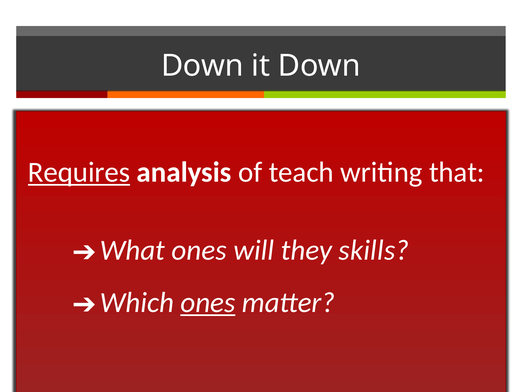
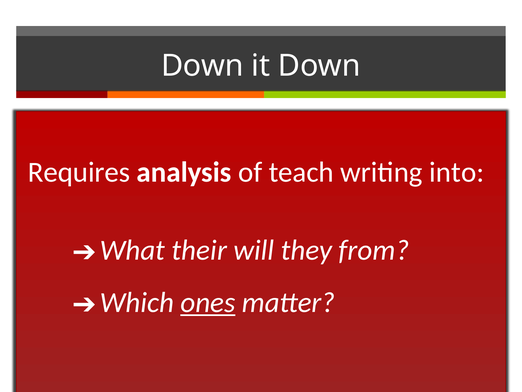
Requires underline: present -> none (79, 172)
that: that -> into (457, 172)
ones: ones -> their (199, 250)
skills: skills -> from (374, 250)
